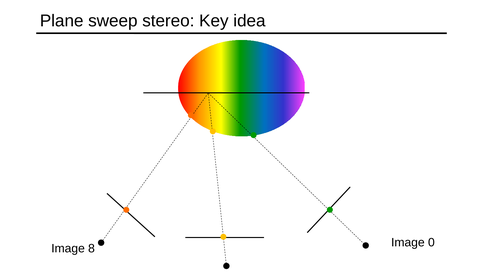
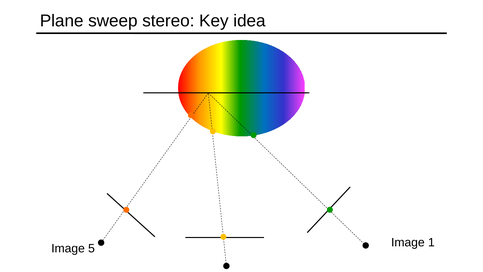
0: 0 -> 1 (431, 242)
8: 8 -> 5 (92, 248)
